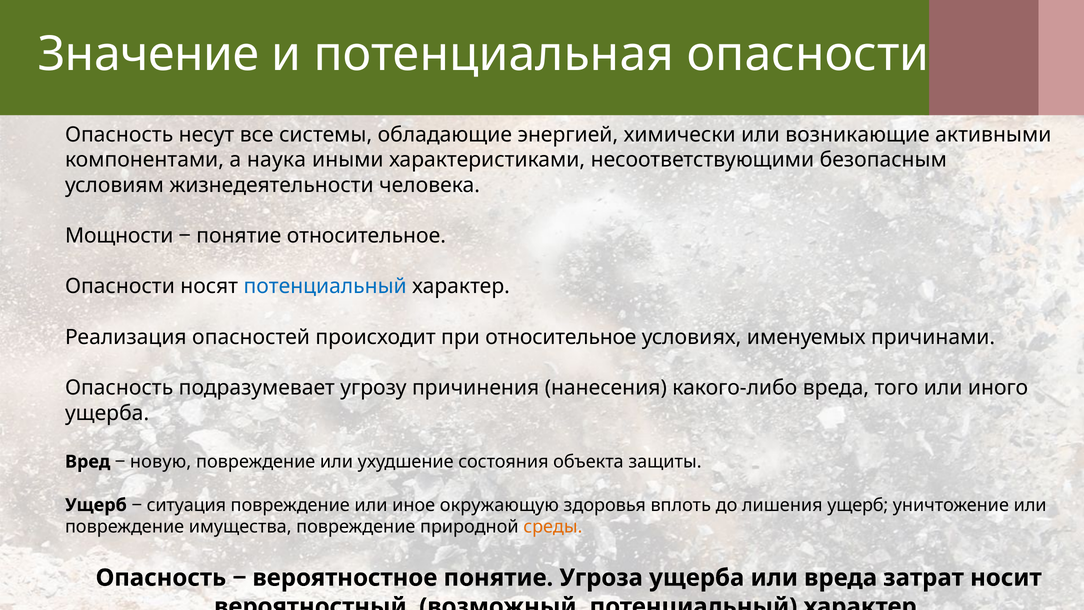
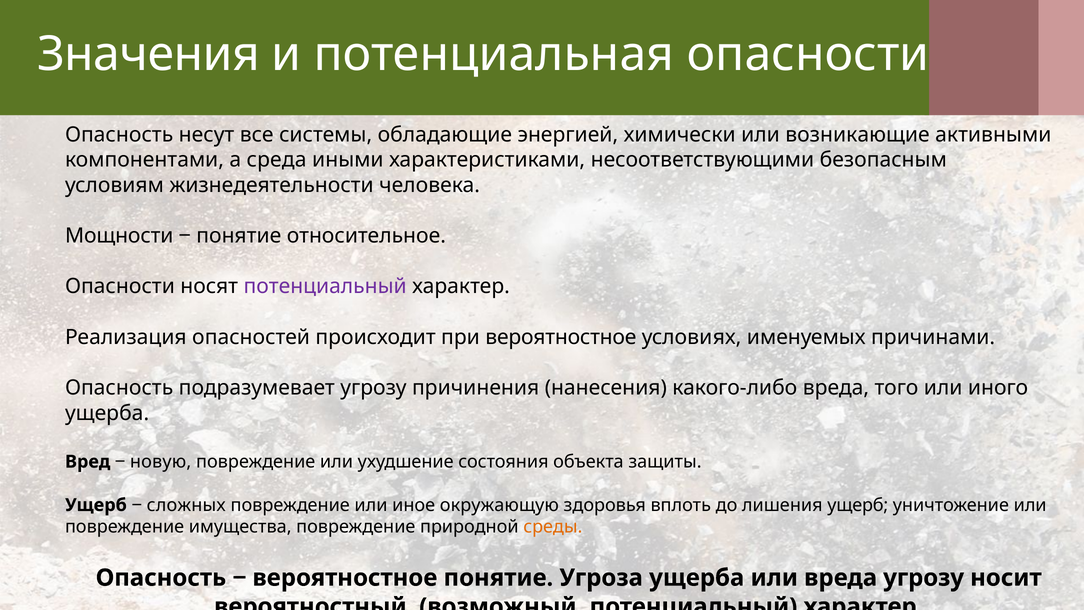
Значение: Значение -> Значения (149, 54)
наука: наука -> среда (277, 160)
потенциальный colour: blue -> purple (325, 286)
при относительное: относительное -> вероятностное (561, 337)
ситуация: ситуация -> сложных (186, 505)
вреда затрат: затрат -> угрозу (924, 578)
